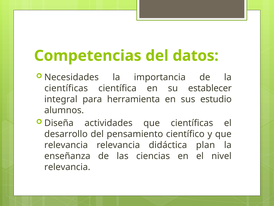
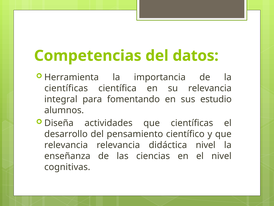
Necesidades: Necesidades -> Herramienta (72, 77)
su establecer: establecer -> relevancia (210, 88)
herramienta: herramienta -> fomentando (133, 99)
didáctica plan: plan -> nivel (206, 145)
relevancia: relevancia -> cognitivas (67, 167)
